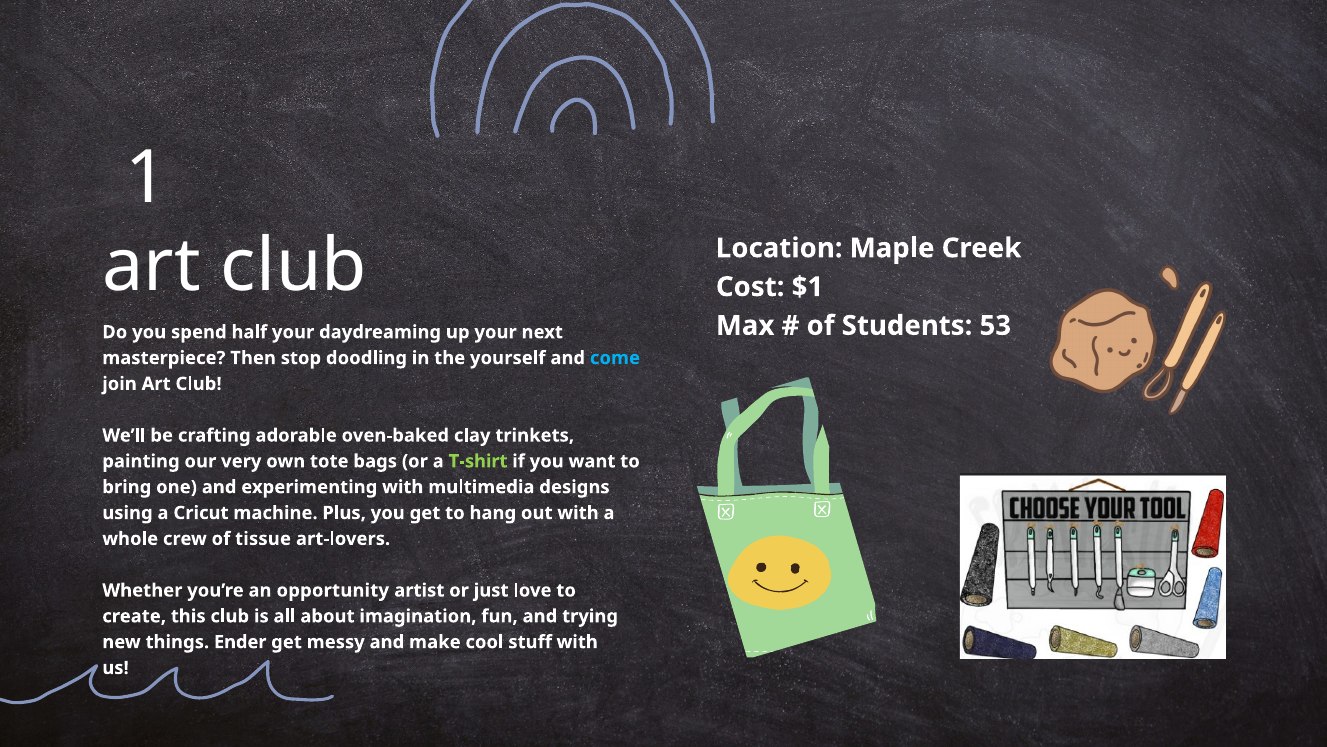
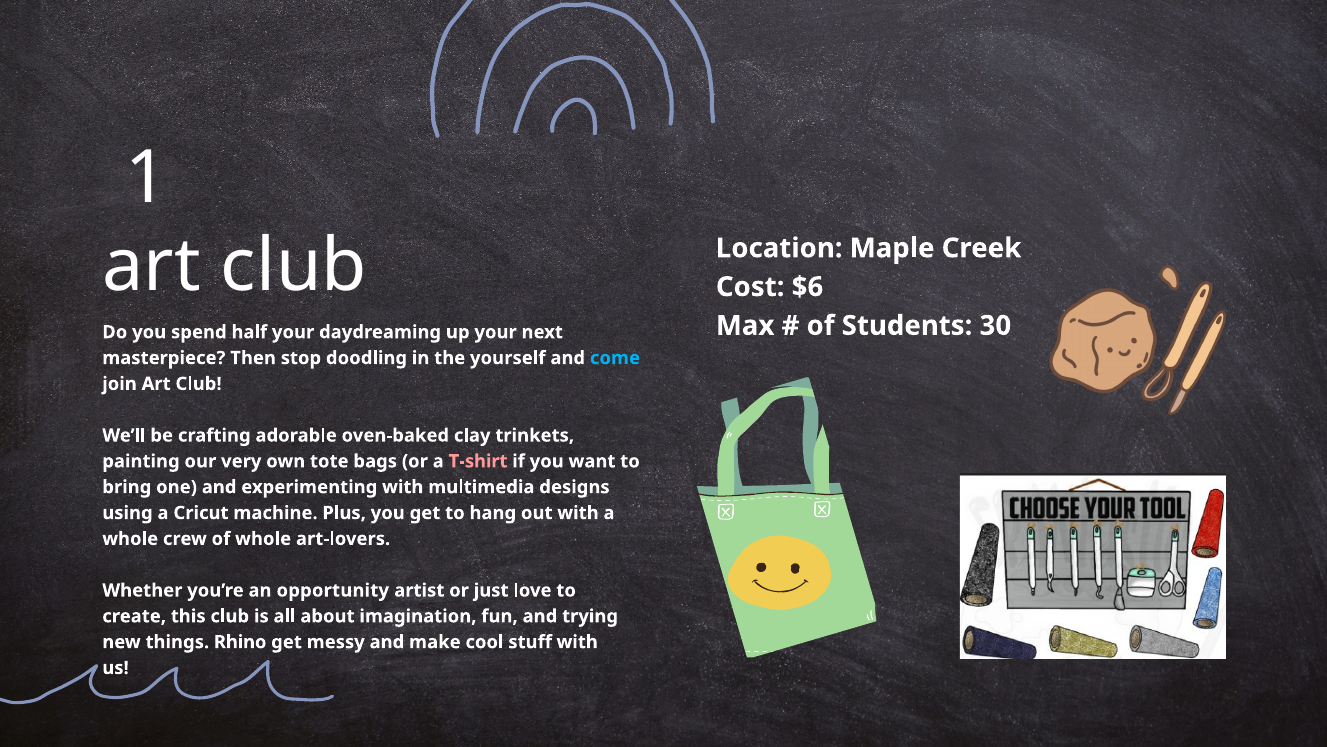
$1: $1 -> $6 (807, 287)
53: 53 -> 30 (995, 325)
T-shirt colour: light green -> pink (478, 461)
of tissue: tissue -> whole (263, 538)
Ender: Ender -> Rhino (240, 642)
